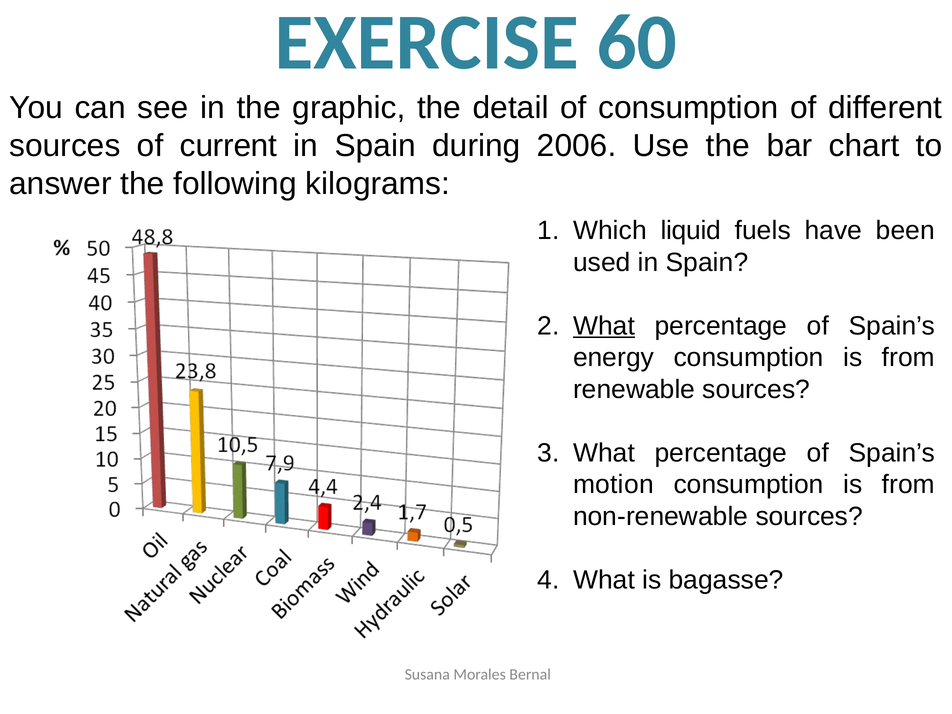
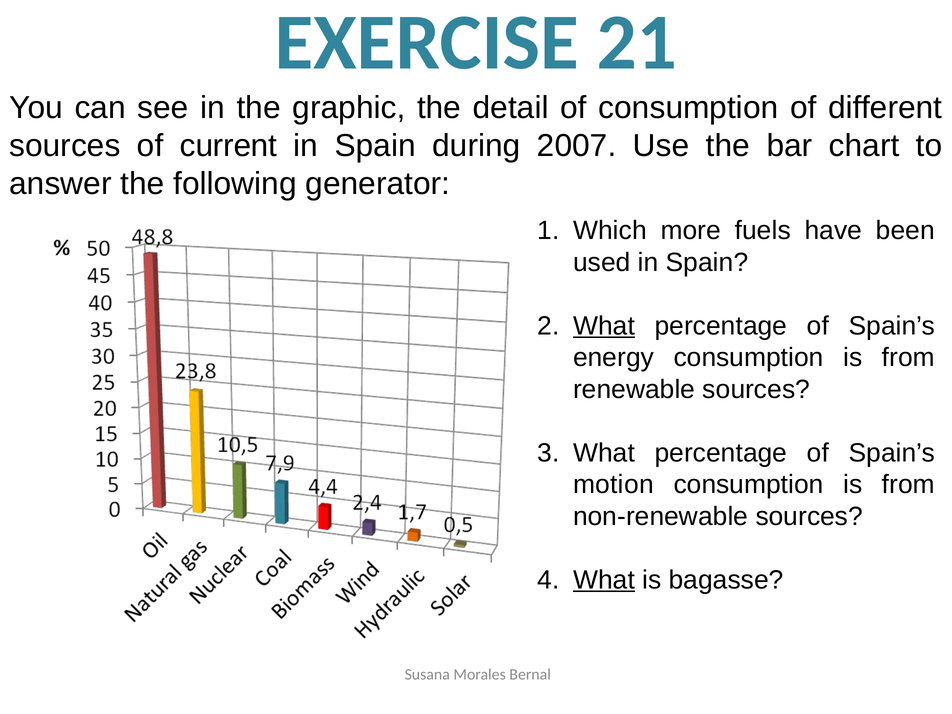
60: 60 -> 21 (637, 43)
2006: 2006 -> 2007 (577, 146)
kilograms: kilograms -> generator (378, 184)
liquid: liquid -> more (691, 231)
What underline: none -> present (604, 580)
